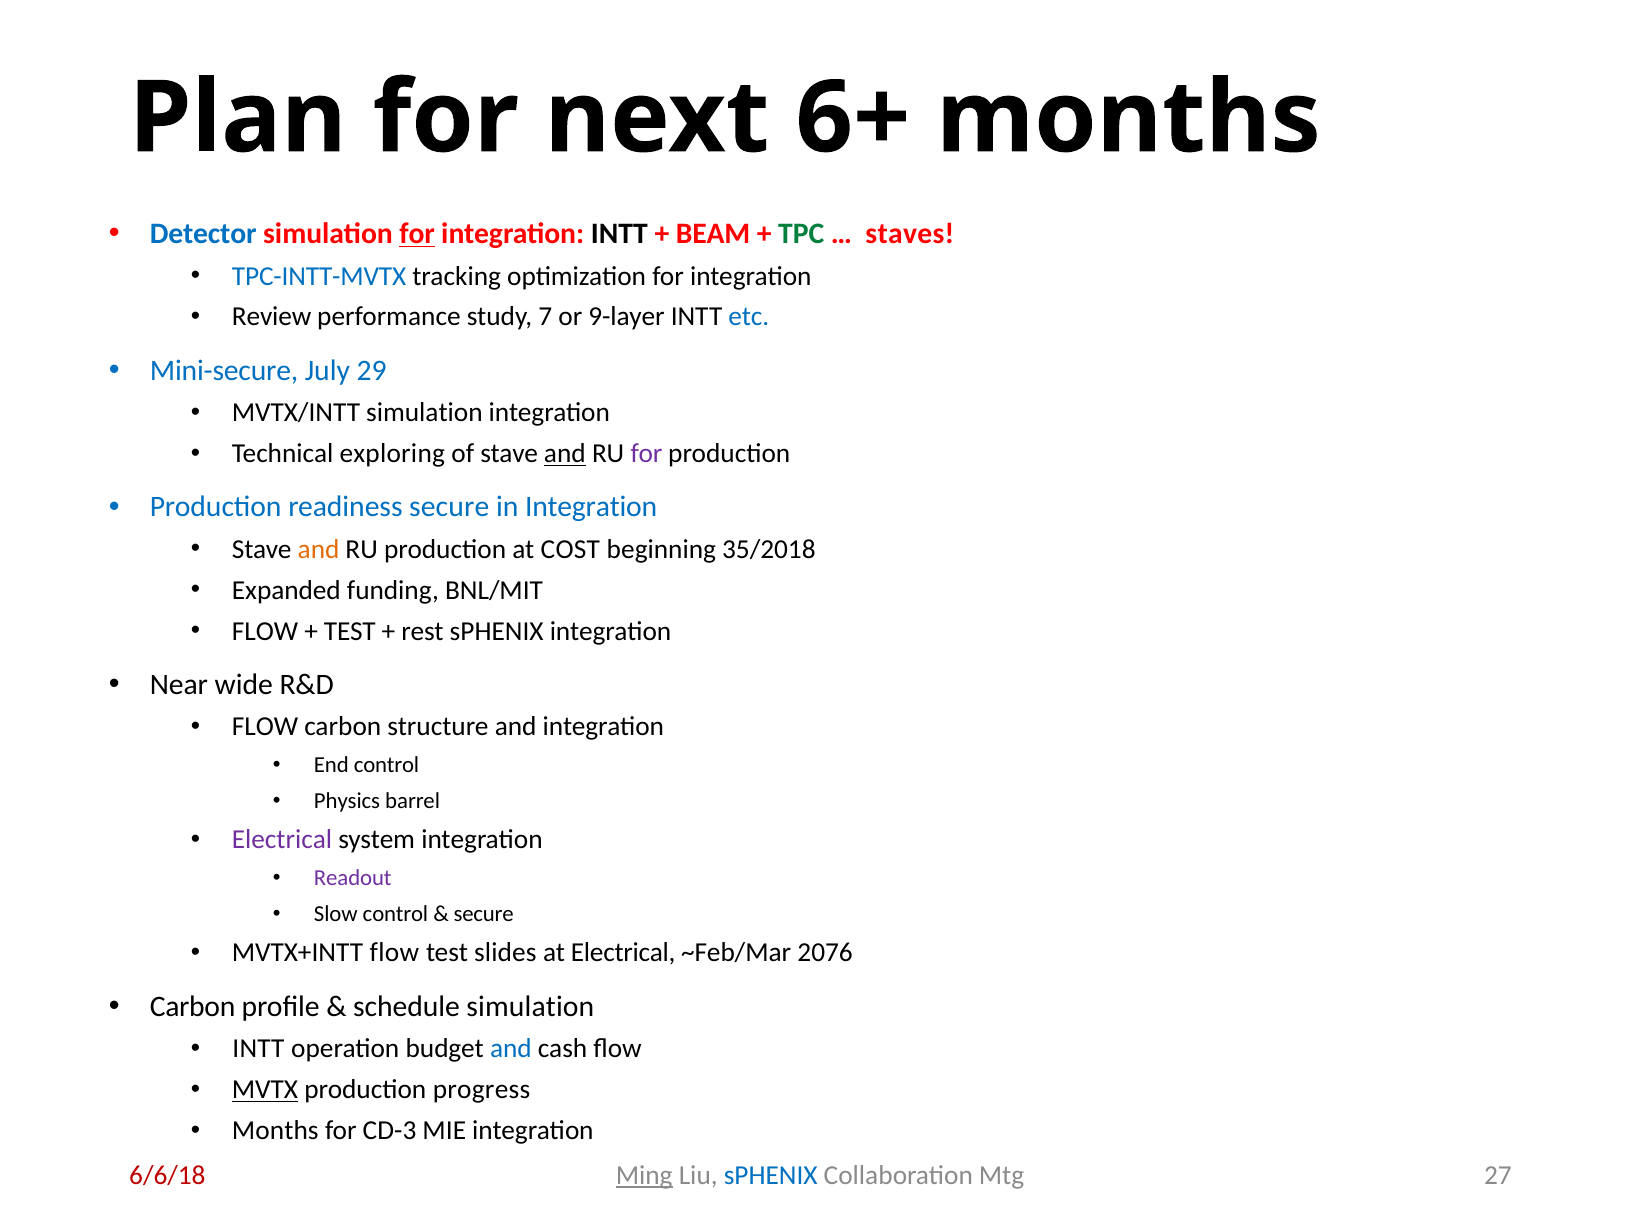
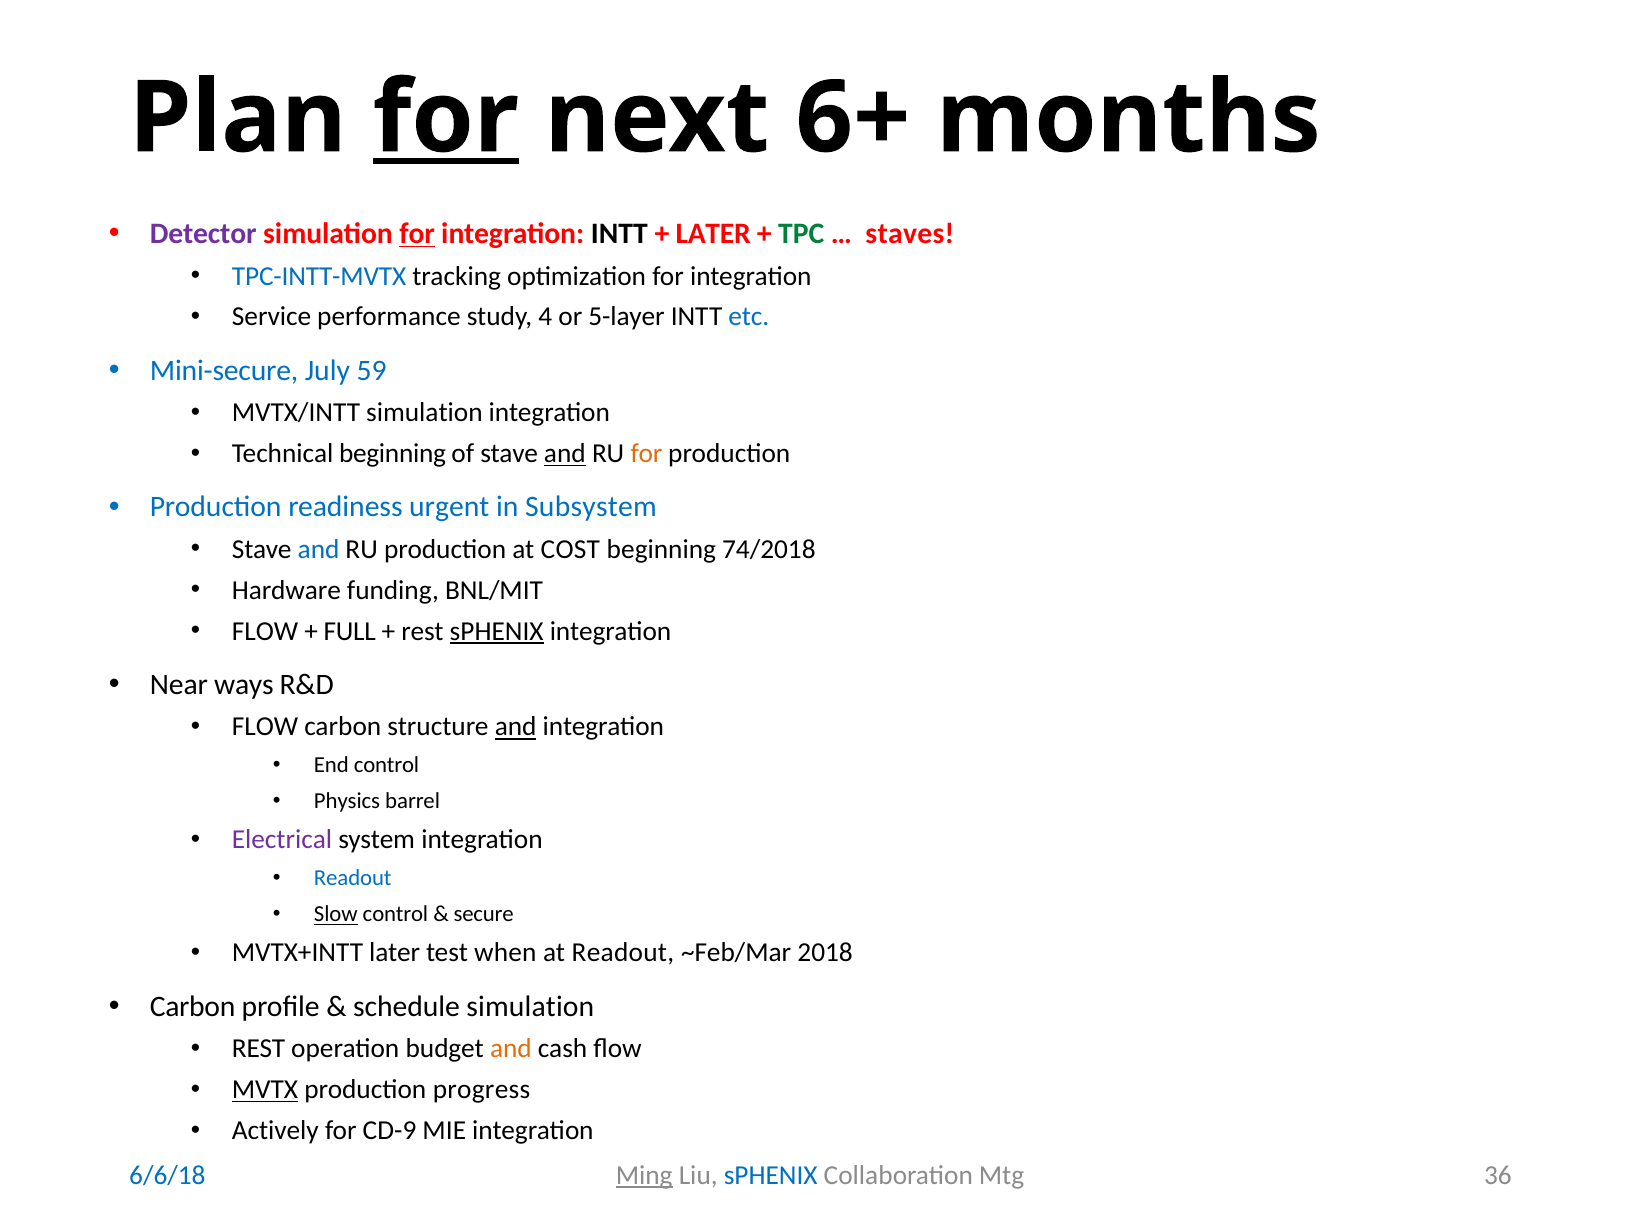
for underline: none -> present (446, 118)
Detector colour: blue -> purple (203, 234)
BEAM: BEAM -> LATER (713, 234)
Review: Review -> Service (272, 317)
7: 7 -> 4 (545, 317)
9-layer: 9-layer -> 5-layer (627, 317)
29: 29 -> 59 (372, 370)
Technical exploring: exploring -> beginning (392, 453)
for colour: purple -> orange (646, 453)
readiness secure: secure -> urgent (449, 507)
in Integration: Integration -> Subsystem (591, 507)
and colour: orange -> blue (319, 549)
35/2018: 35/2018 -> 74/2018 (769, 549)
Expanded: Expanded -> Hardware (286, 590)
TEST: TEST -> FULL (350, 631)
sPHENIX underline: none -> present (497, 631)
wide: wide -> ways (244, 685)
and underline: none -> present (516, 727)
Readout colour: purple -> blue (353, 878)
Slow underline: none -> present (336, 914)
MVTX+INTT flow: flow -> later (395, 953)
slides: slides -> when (505, 953)
at Electrical: Electrical -> Readout (623, 953)
2076: 2076 -> 2018 (825, 953)
INTT: INTT -> REST (259, 1049)
and colour: blue -> orange (511, 1049)
Months: Months -> Actively (275, 1130)
CD-3: CD-3 -> CD-9 (390, 1130)
27: 27 -> 36 (1498, 1175)
6/6/18 colour: red -> blue (167, 1175)
